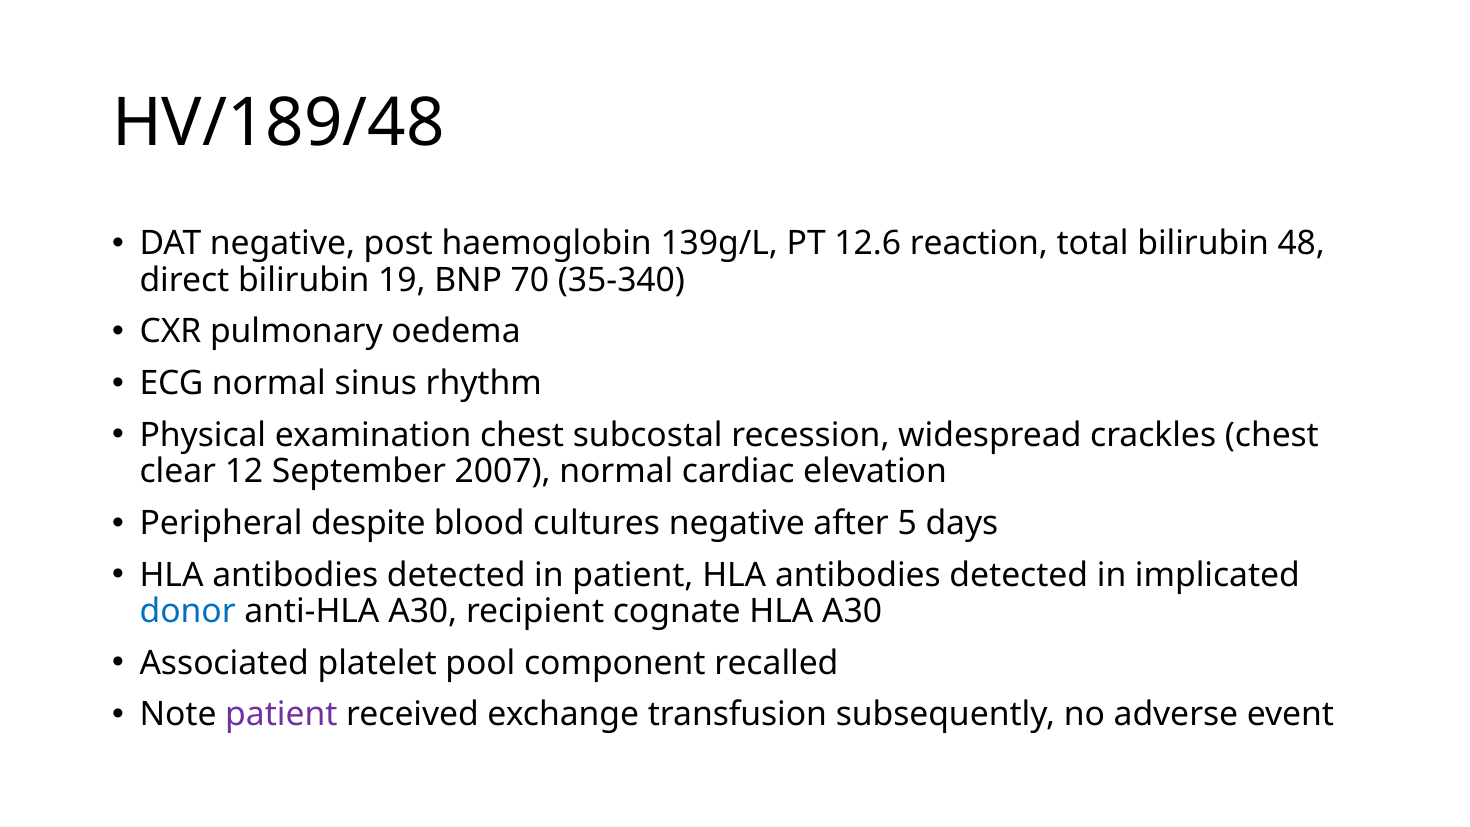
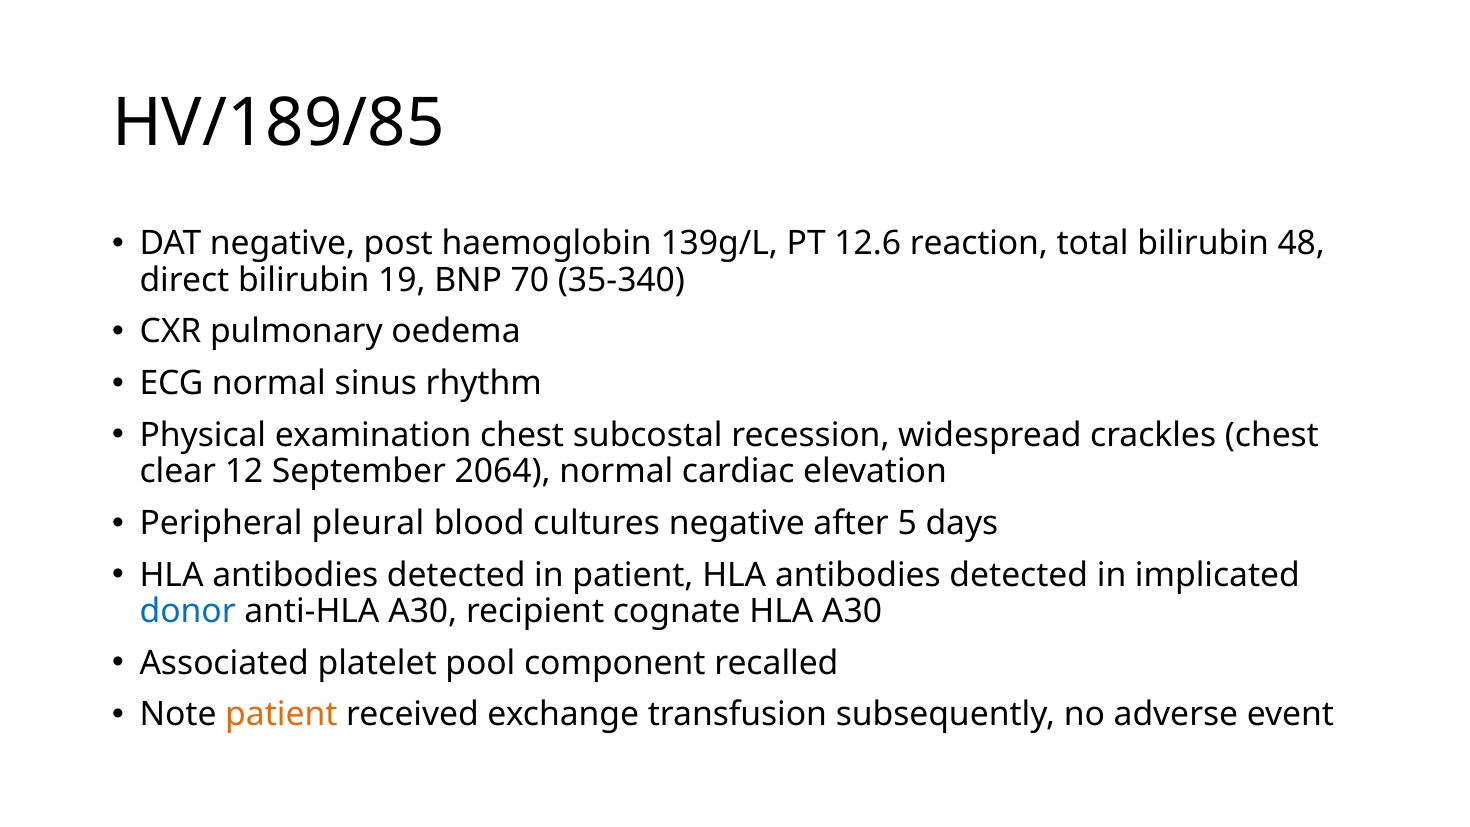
HV/189/48: HV/189/48 -> HV/189/85 (279, 123)
2007: 2007 -> 2064 (503, 471)
despite: despite -> pleural (368, 523)
patient colour: purple -> orange (281, 715)
